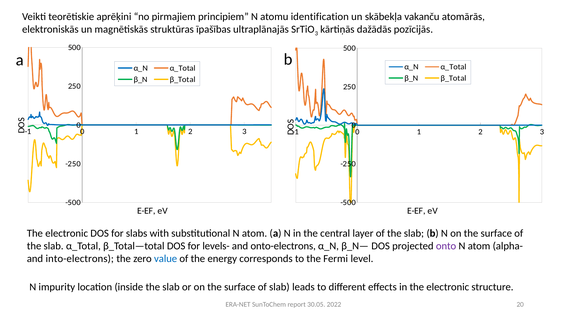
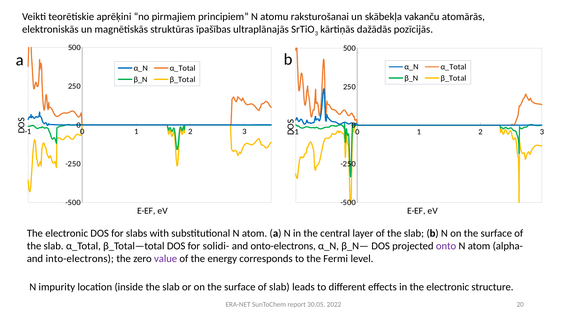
identification: identification -> raksturošanai (320, 17)
levels-: levels- -> solidi- (216, 246)
value colour: blue -> purple (166, 259)
